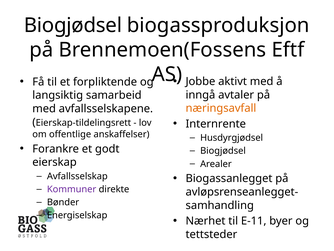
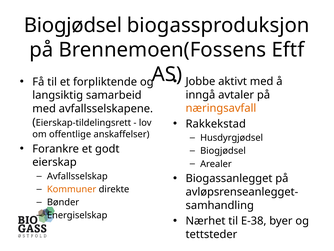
Internrente: Internrente -> Rakkekstad (216, 124)
Kommuner colour: purple -> orange (72, 189)
E-11: E-11 -> E-38 (254, 221)
